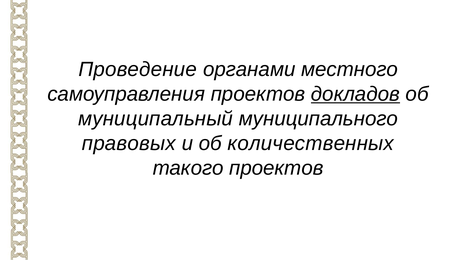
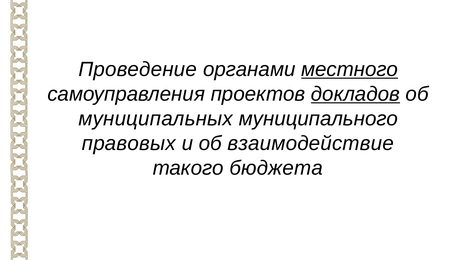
местного underline: none -> present (350, 69)
муниципальный: муниципальный -> муниципальных (156, 119)
количественных: количественных -> взаимодействие (311, 143)
такого проектов: проектов -> бюджета (276, 168)
